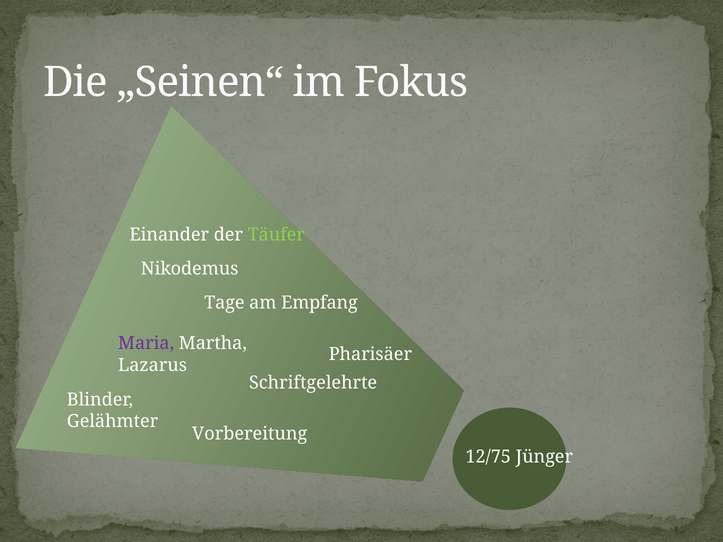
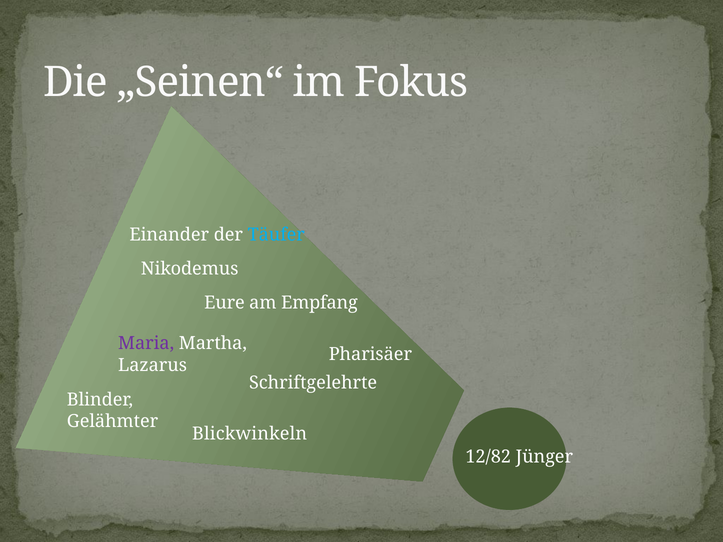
Täufer colour: light green -> light blue (276, 235)
Tage: Tage -> Eure (224, 303)
Vorbereitung: Vorbereitung -> Blickwinkeln (250, 434)
12/75: 12/75 -> 12/82 (488, 457)
